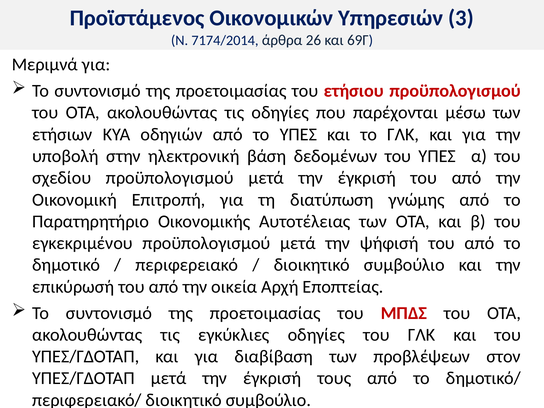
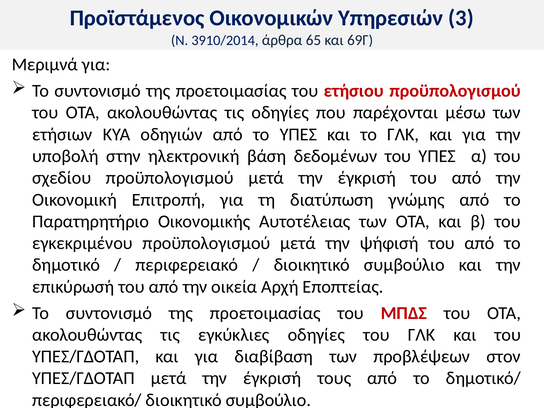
7174/2014: 7174/2014 -> 3910/2014 (225, 40)
26: 26 -> 65 (313, 40)
